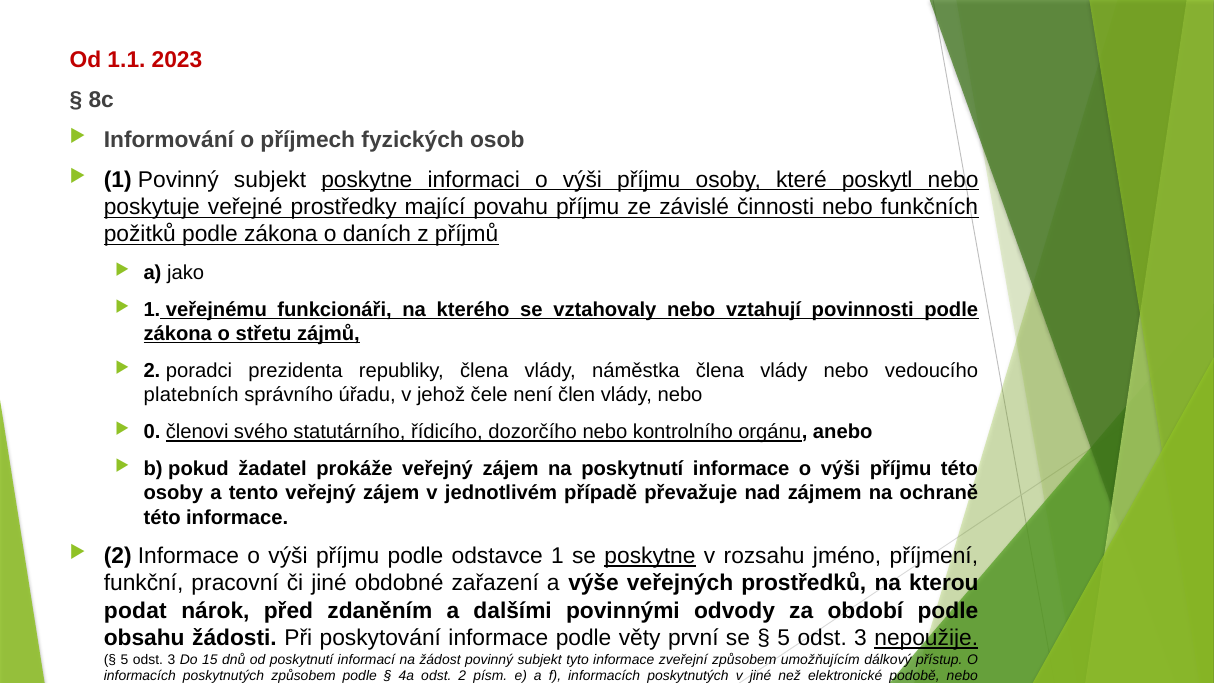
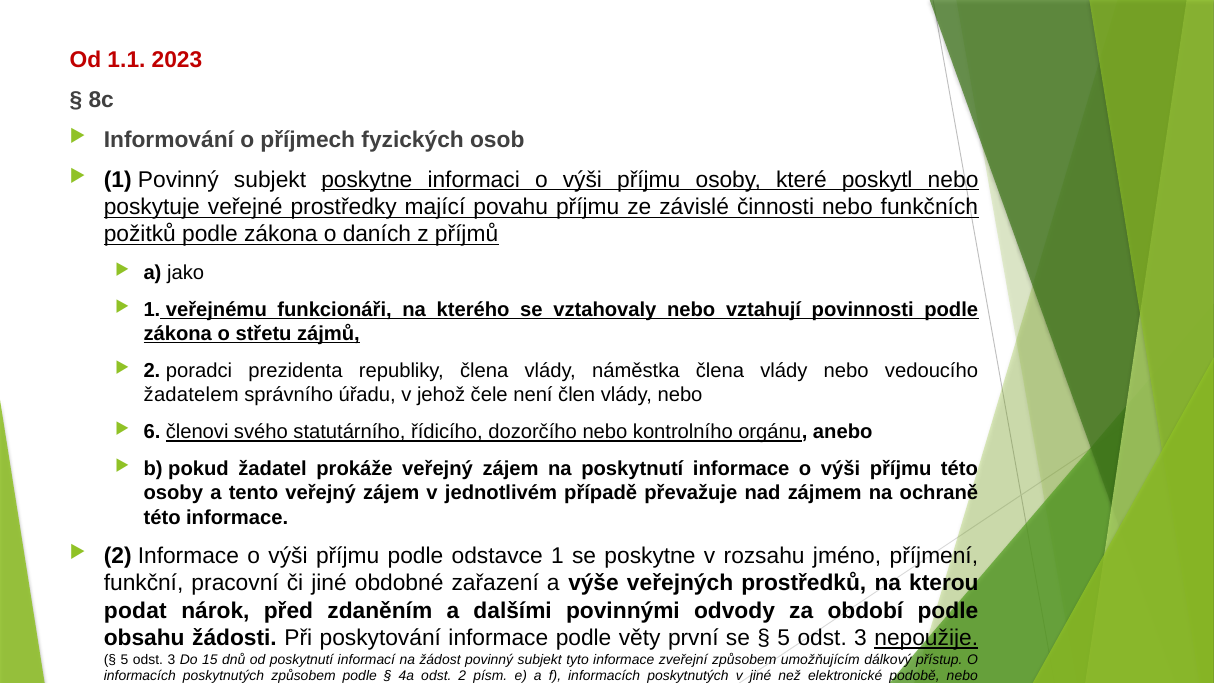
platebních: platebních -> žadatelem (191, 395)
0: 0 -> 6 (152, 432)
poskytne underline: present -> none (650, 556)
